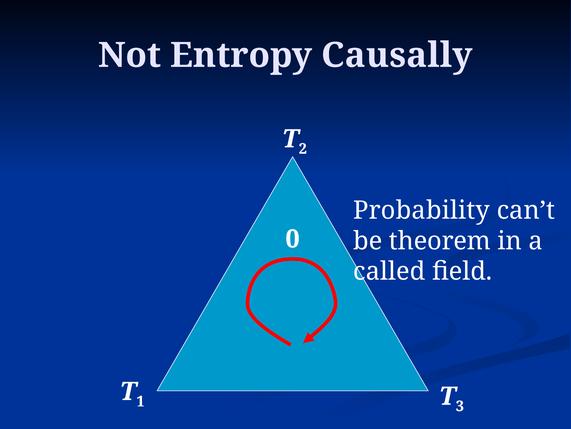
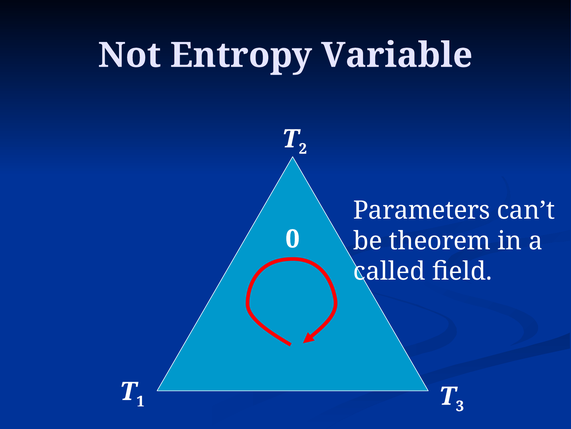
Causally: Causally -> Variable (397, 55)
Probability: Probability -> Parameters (422, 210)
